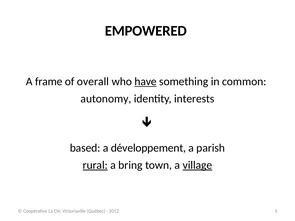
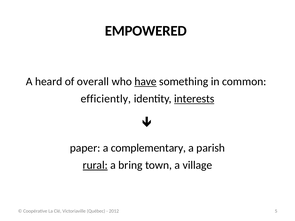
frame: frame -> heard (49, 82)
autonomy: autonomy -> efficiently (106, 99)
interests underline: none -> present (194, 99)
based: based -> paper (85, 148)
développement: développement -> complementary (148, 148)
village underline: present -> none (197, 165)
